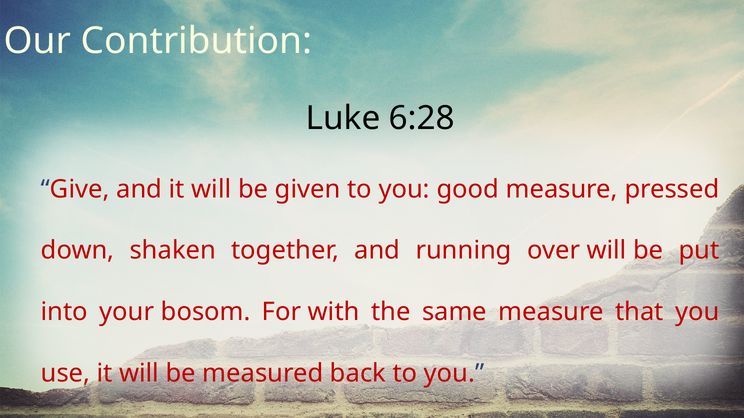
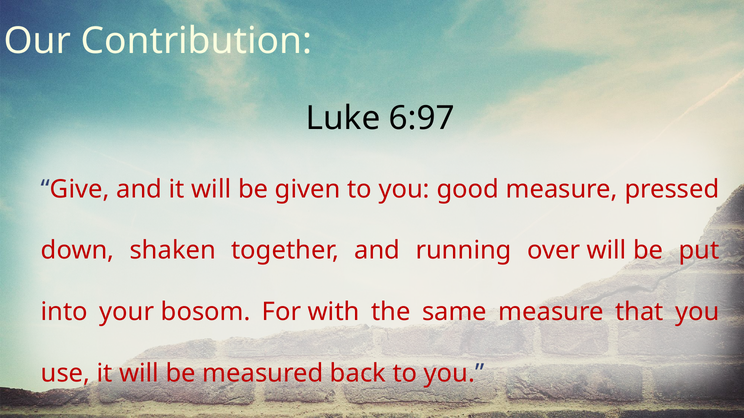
6:28: 6:28 -> 6:97 (422, 118)
